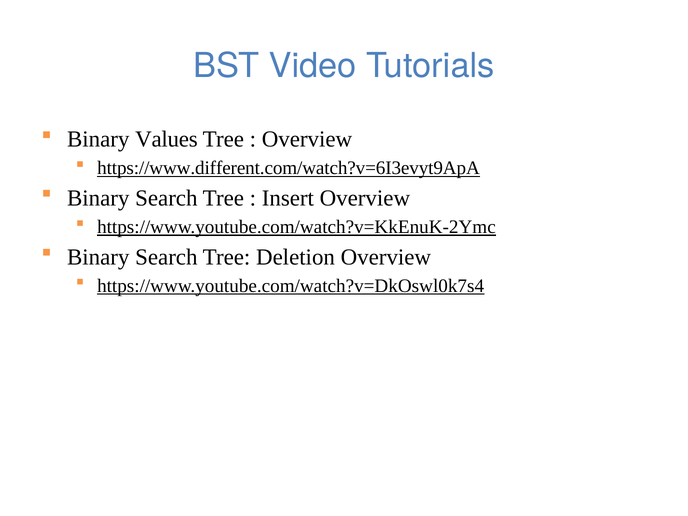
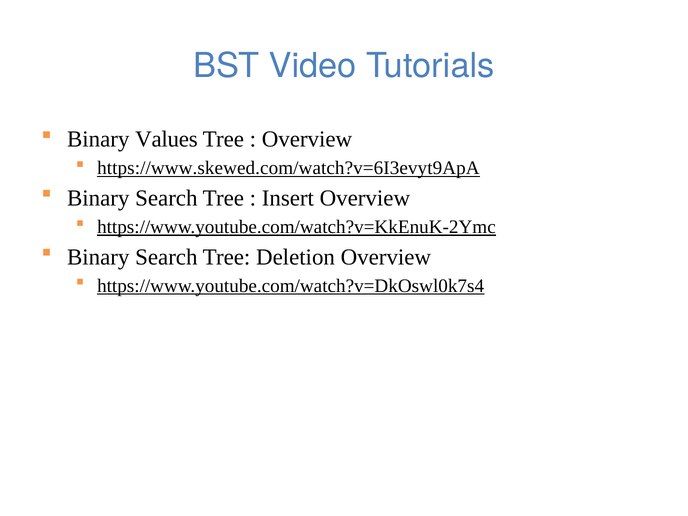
https://www.different.com/watch?v=6I3evyt9ApA: https://www.different.com/watch?v=6I3evyt9ApA -> https://www.skewed.com/watch?v=6I3evyt9ApA (288, 168)
